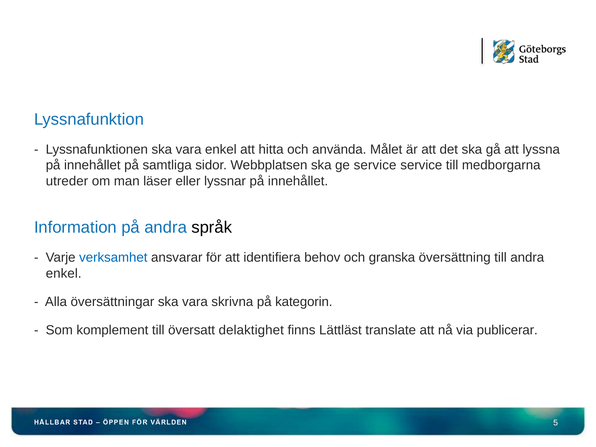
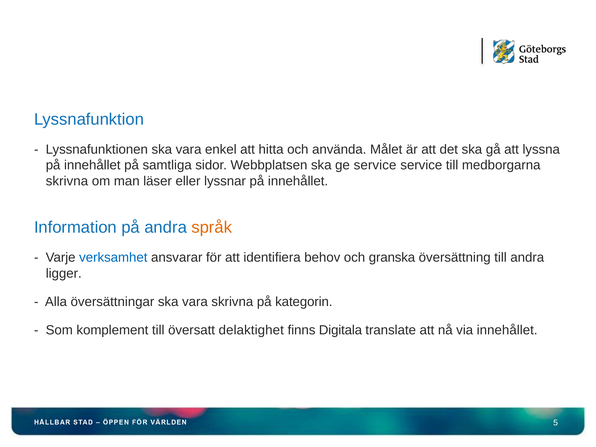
utreder: utreder -> skrivna (67, 181)
språk colour: black -> orange (212, 227)
enkel: enkel -> ligger (64, 273)
Lättläst: Lättläst -> Digitala (340, 330)
via publicerar: publicerar -> innehållet (507, 330)
